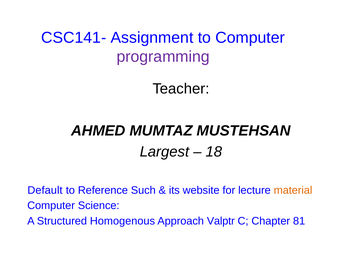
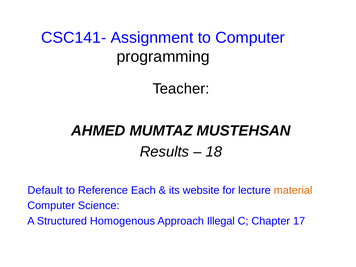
programming colour: purple -> black (163, 57)
Largest: Largest -> Results (164, 152)
Such: Such -> Each (143, 190)
Valptr: Valptr -> Illegal (221, 221)
81: 81 -> 17 (299, 221)
